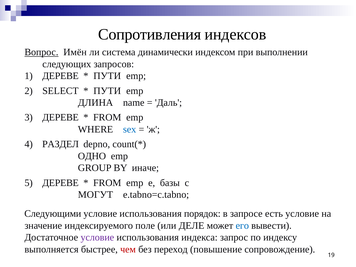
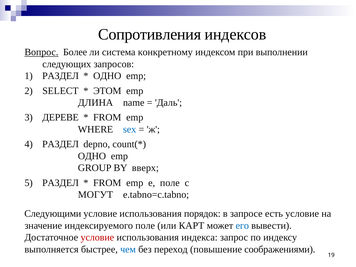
Имён: Имён -> Более (75, 52)
динамически: динамически -> конкретному (165, 52)
1 ДЕРЕВЕ: ДЕРЕВЕ -> РАЗДЕЛ (60, 76)
ПУТИ: ПУТИ -> ОДНО (107, 76)
ПУТИ: ПУТИ -> ЭТОМ (107, 91)
иначе: иначе -> вверх (145, 168)
5 ДЕРЕВЕ: ДЕРЕВЕ -> РАЗДЕЛ (60, 183)
e базы: базы -> поле (170, 183)
ДЕЛЕ: ДЕЛЕ -> КАРТ (191, 226)
условие colour: purple -> red (97, 237)
чем colour: red -> blue (128, 249)
сопровождение: сопровождение -> соображениями (280, 249)
